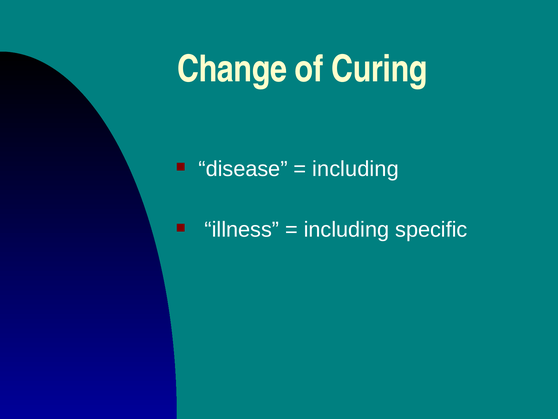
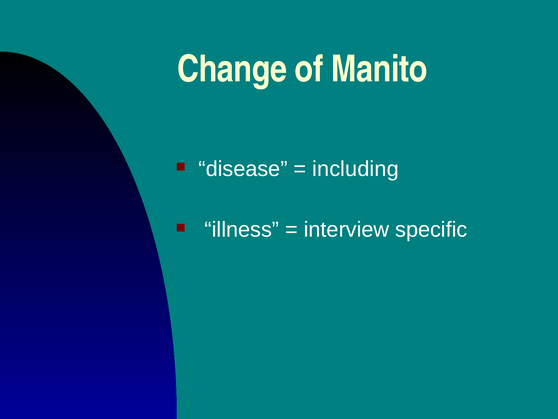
Curing: Curing -> Manito (379, 69)
including: including -> interview (347, 229)
